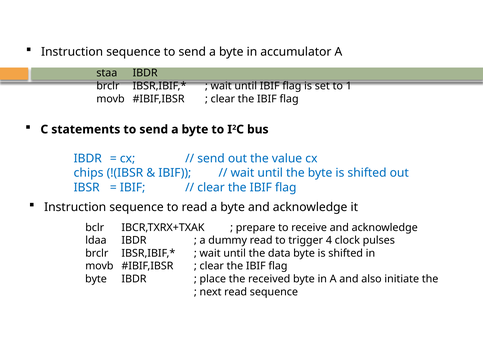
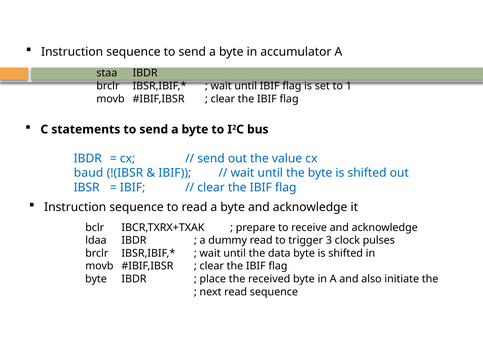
chips: chips -> baud (89, 173)
4: 4 -> 3 (329, 241)
